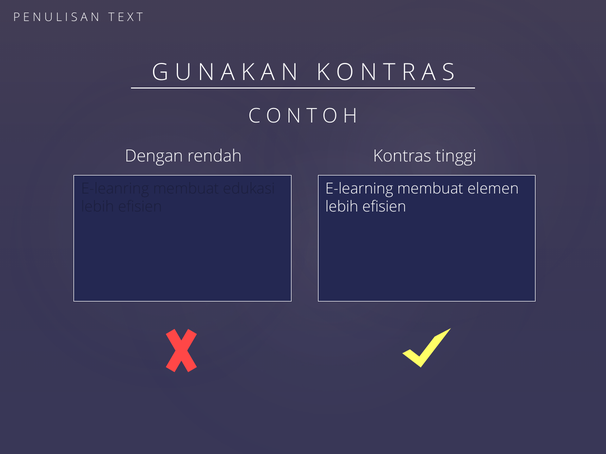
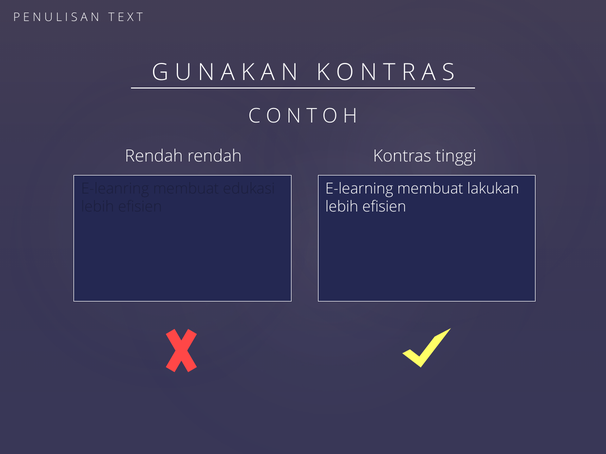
Dengan: Dengan -> Rendah (154, 156)
elemen: elemen -> lakukan (493, 189)
